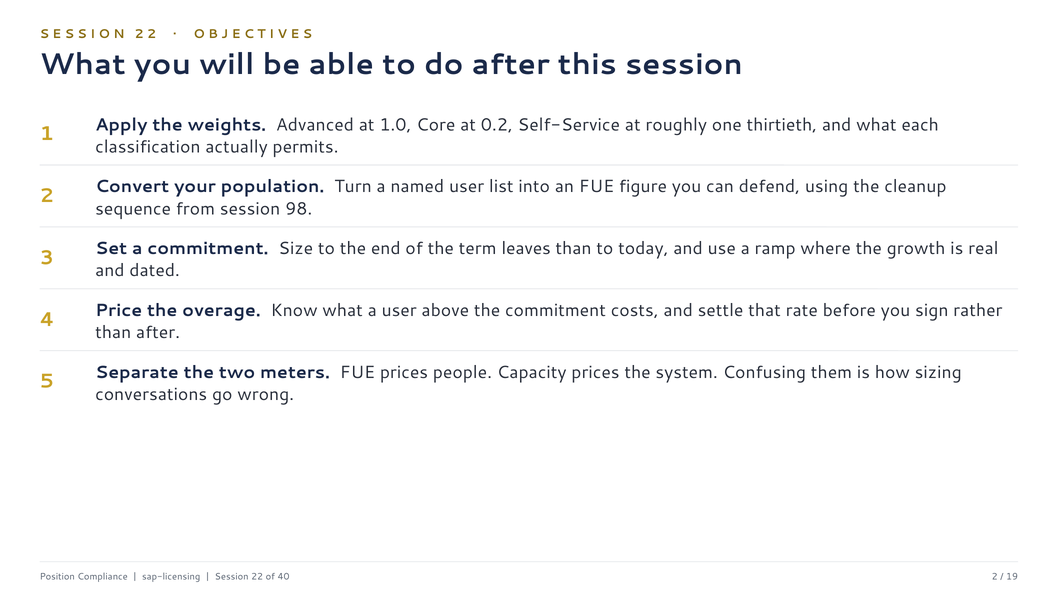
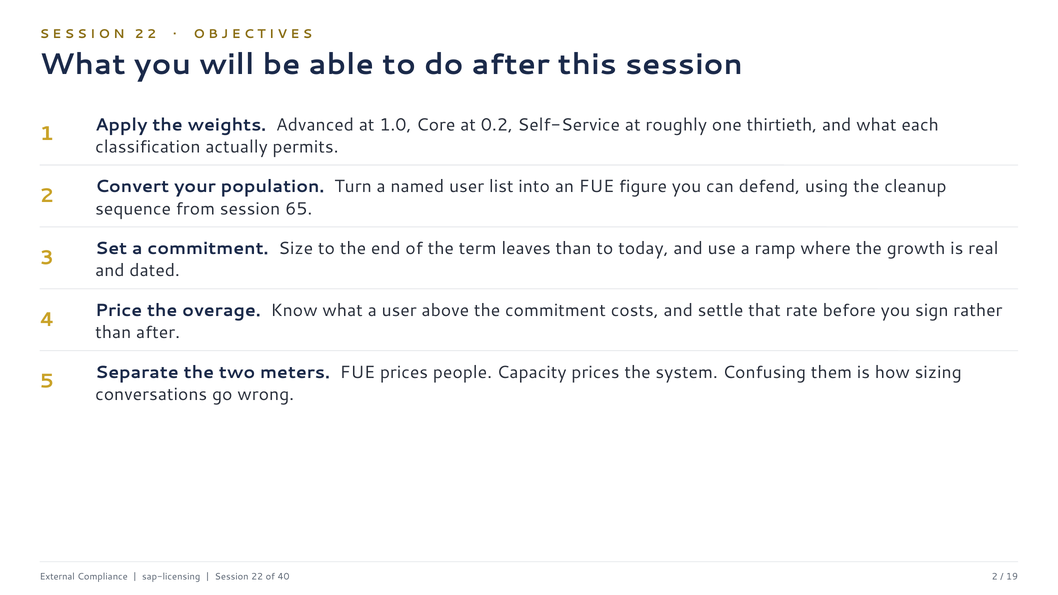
98: 98 -> 65 (299, 209)
Position: Position -> External (57, 577)
